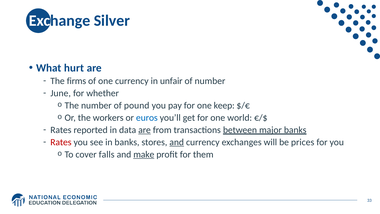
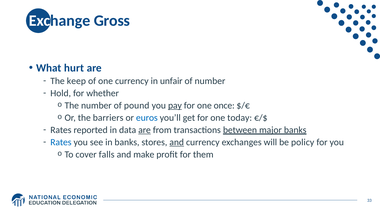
Silver: Silver -> Gross (112, 21)
firms: firms -> keep (76, 81)
June: June -> Hold (61, 93)
pay underline: none -> present (175, 105)
keep: keep -> once (224, 105)
workers: workers -> barriers (108, 118)
world: world -> today (240, 118)
Rates colour: red -> blue (61, 142)
prices: prices -> policy (303, 142)
make underline: present -> none (144, 154)
